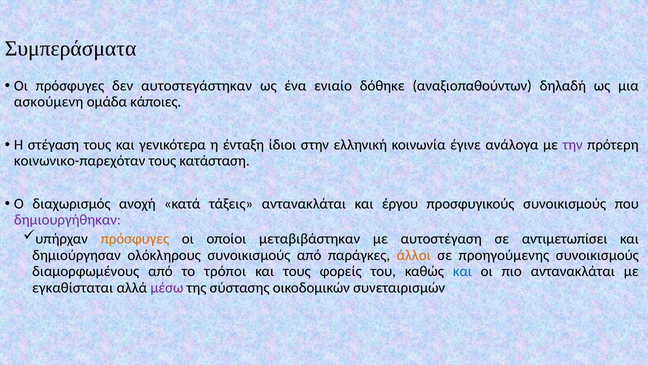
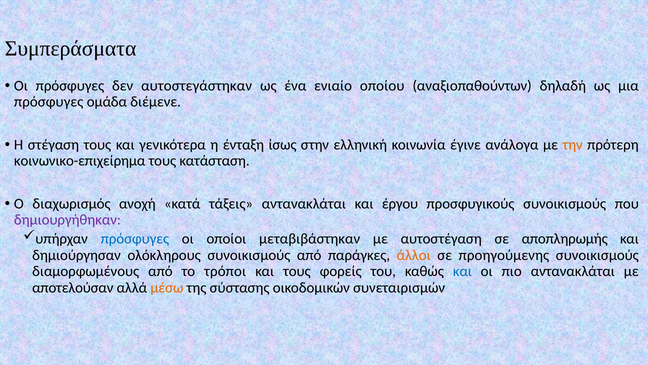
δόθηκε: δόθηκε -> οποίου (382, 86)
ασκούμενη: ασκούμενη -> πρόσφυγες (49, 102)
κάποιες: κάποιες -> διέμενε (156, 102)
ίδιοι: ίδιοι -> ίσως (283, 145)
την colour: purple -> orange (573, 145)
κοινωνικο-παρεχόταν: κοινωνικο-παρεχόταν -> κοινωνικο-επιχείρημα (80, 161)
πρόσφυγες colour: orange -> blue (135, 238)
αντιμετωπίσει: αντιμετωπίσει -> αποπληρωμής (565, 238)
εγκαθίσταται: εγκαθίσταται -> αποτελούσαν (73, 287)
μέσω colour: purple -> orange (167, 287)
